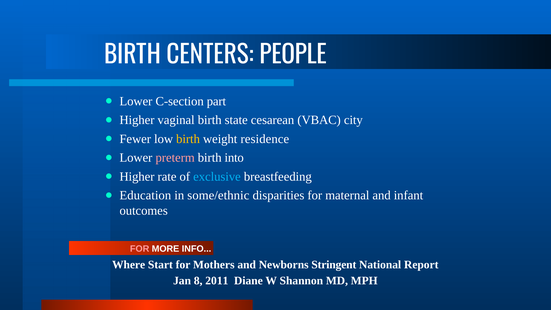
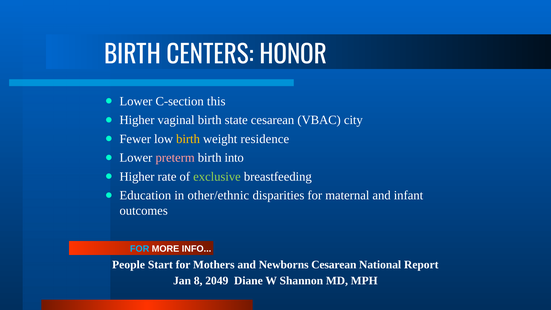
PEOPLE: PEOPLE -> HONOR (293, 55)
part: part -> this (216, 101)
exclusive colour: light blue -> light green (217, 177)
some/ethnic: some/ethnic -> other/ethnic (218, 195)
FOR colour: pink -> light blue (140, 249)
Where: Where -> People (129, 265)
Newborns Stringent: Stringent -> Cesarean (334, 265)
2011: 2011 -> 2049 (217, 281)
